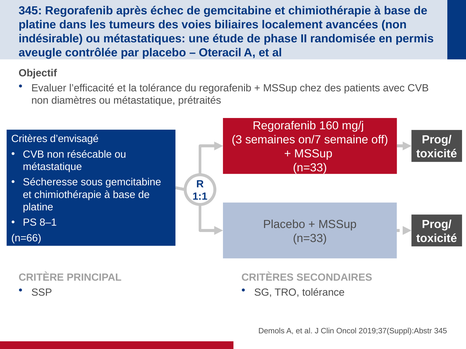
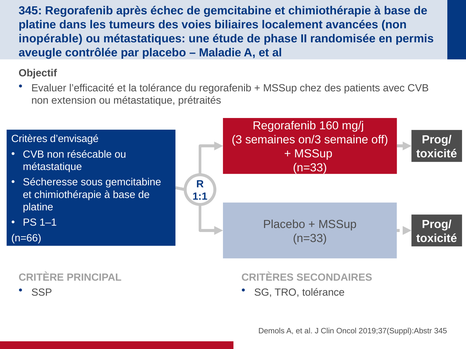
indésirable: indésirable -> inopérable (51, 39)
Oteracil: Oteracil -> Maladie (220, 53)
diamètres: diamètres -> extension (74, 101)
on/7: on/7 -> on/3 (310, 140)
8–1: 8–1 -> 1–1 (48, 223)
